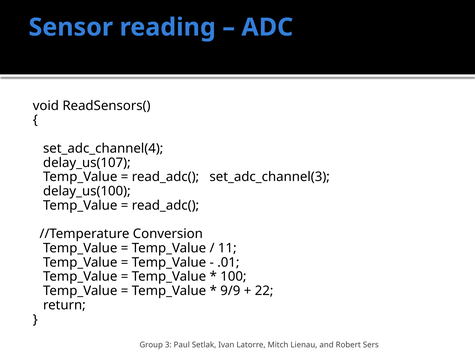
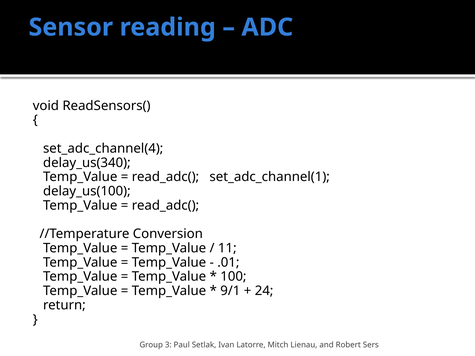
delay_us(107: delay_us(107 -> delay_us(340 (87, 163)
set_adc_channel(3: set_adc_channel(3 -> set_adc_channel(1 (270, 177)
9/9: 9/9 -> 9/1 (230, 291)
22: 22 -> 24 (264, 291)
